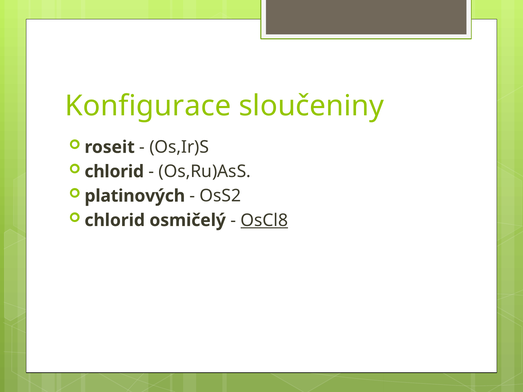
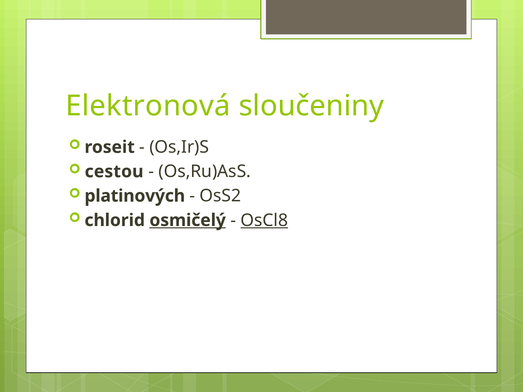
Konfigurace: Konfigurace -> Elektronová (148, 106)
chlorid: chlorid -> cestou (114, 172)
osmičelý underline: none -> present (188, 220)
